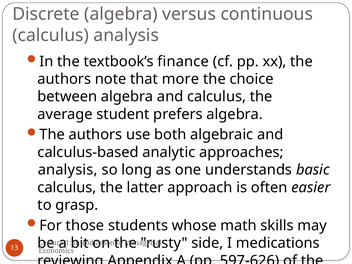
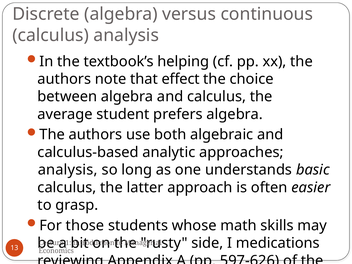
finance: finance -> helping (183, 61)
more: more -> effect (181, 79)
